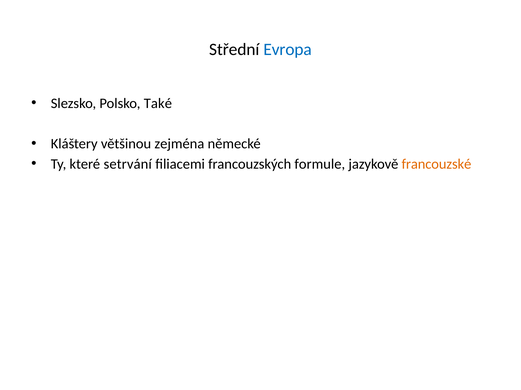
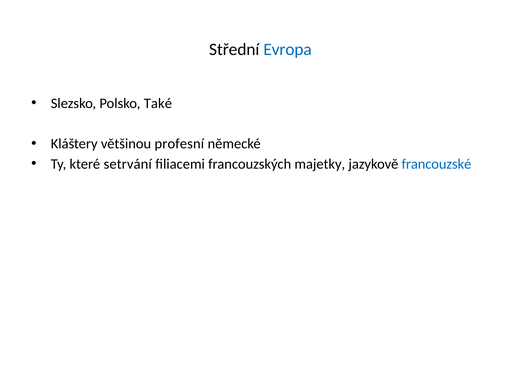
zejména: zejména -> profesní (179, 144)
formule: formule -> majetky (320, 164)
francouzské colour: orange -> blue (436, 164)
